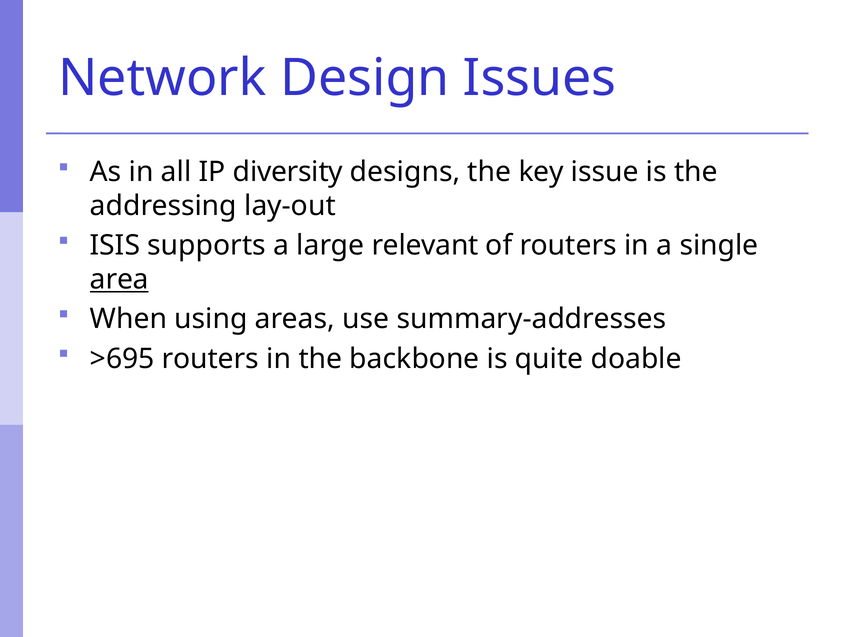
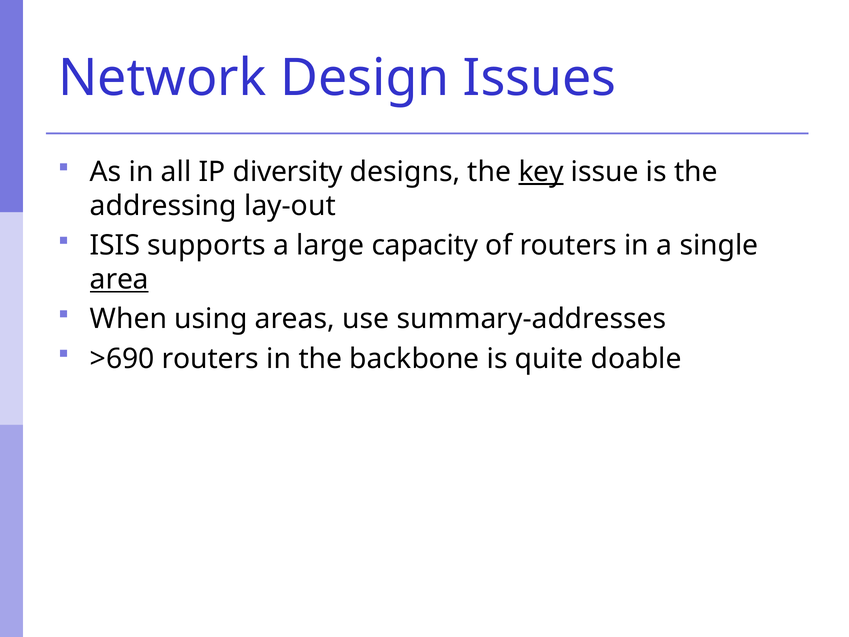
key underline: none -> present (541, 172)
relevant: relevant -> capacity (425, 245)
>695: >695 -> >690 (122, 359)
